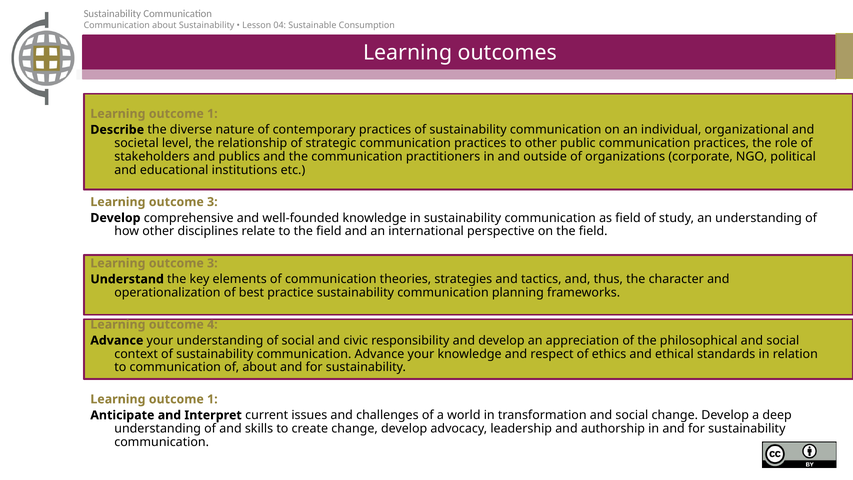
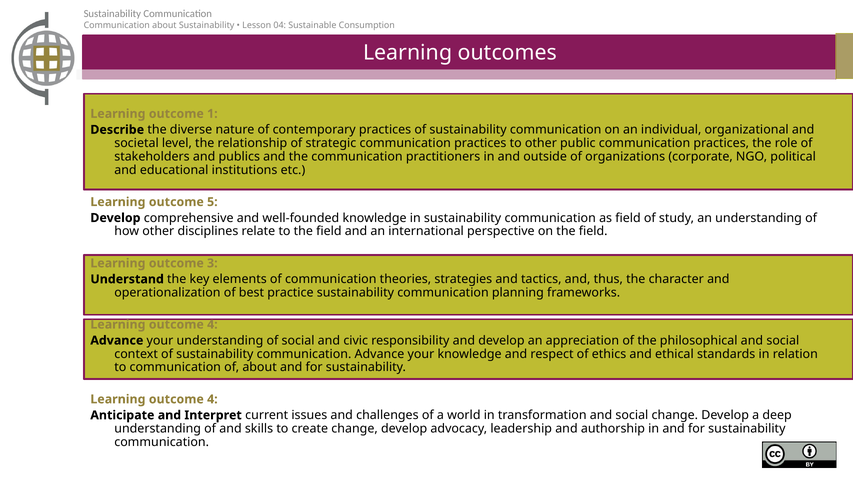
3: 3 -> 5 (212, 202)
1: 1 -> 4 (212, 399)
